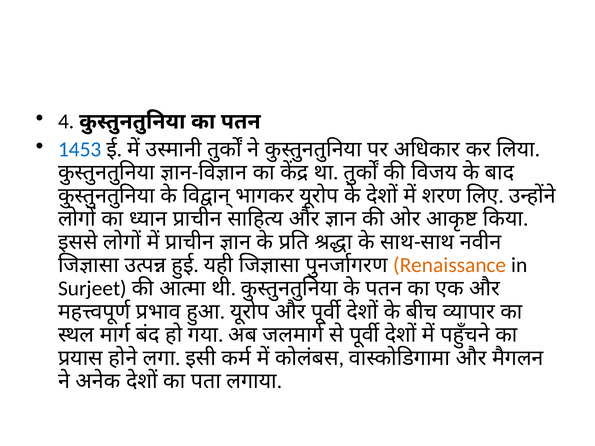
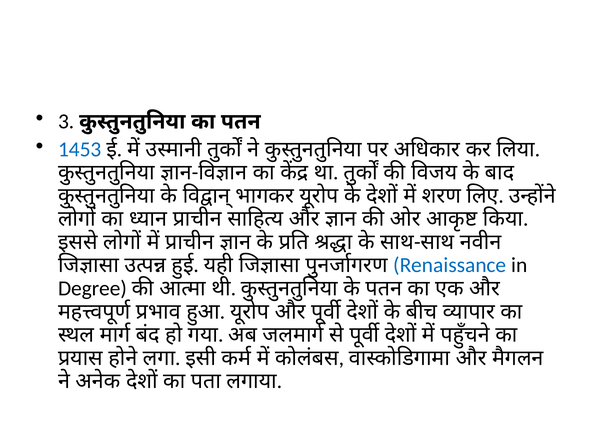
4: 4 -> 3 (66, 121)
Renaissance colour: orange -> blue (450, 265)
Surjeet: Surjeet -> Degree (92, 289)
